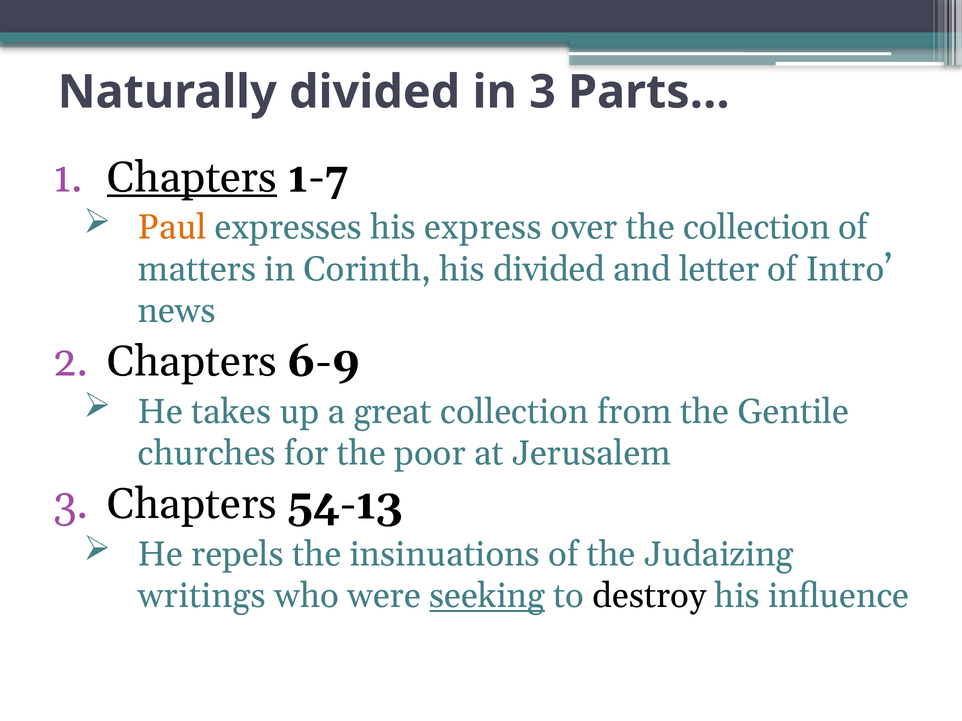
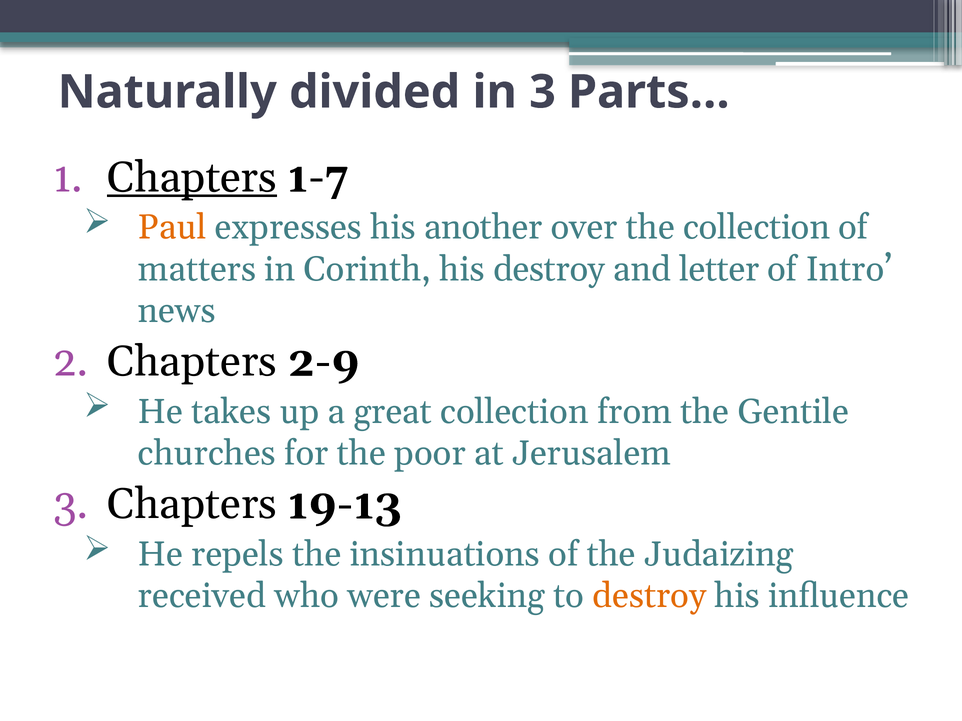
express: express -> another (483, 228)
his divided: divided -> destroy (549, 269)
6-9: 6-9 -> 2-9 (324, 362)
54-13: 54-13 -> 19-13 (345, 505)
writings: writings -> received (202, 596)
seeking underline: present -> none (487, 596)
destroy colour: black -> orange (649, 596)
